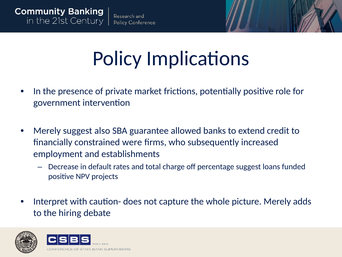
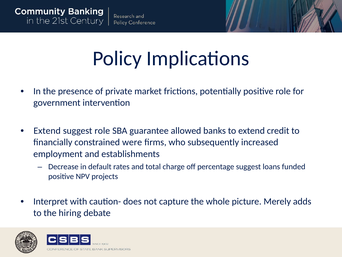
Merely: Merely -> Extend (47, 130)
suggest also: also -> role (102, 130)
